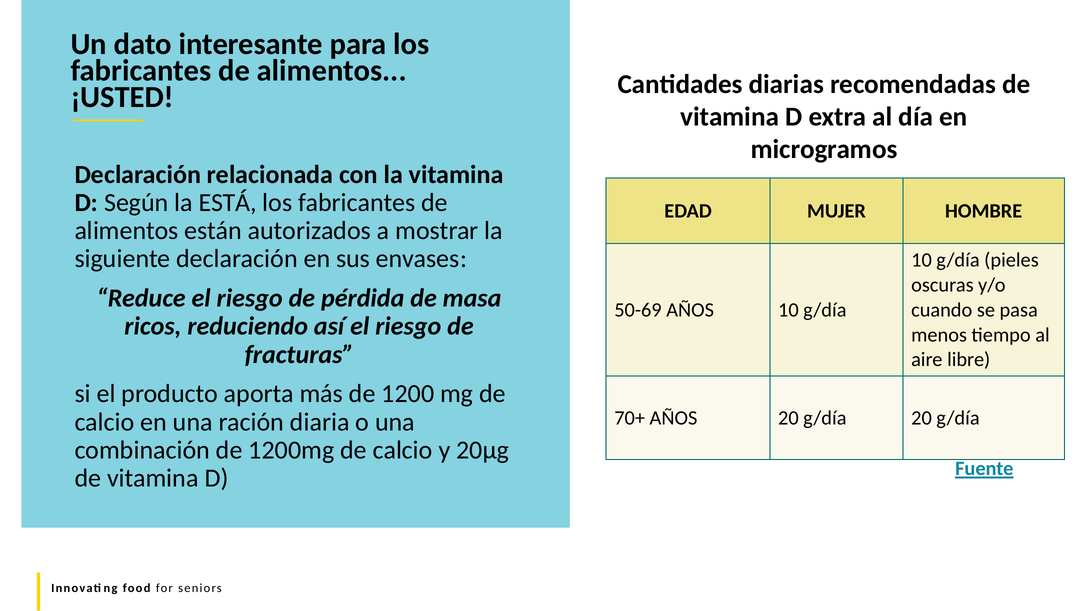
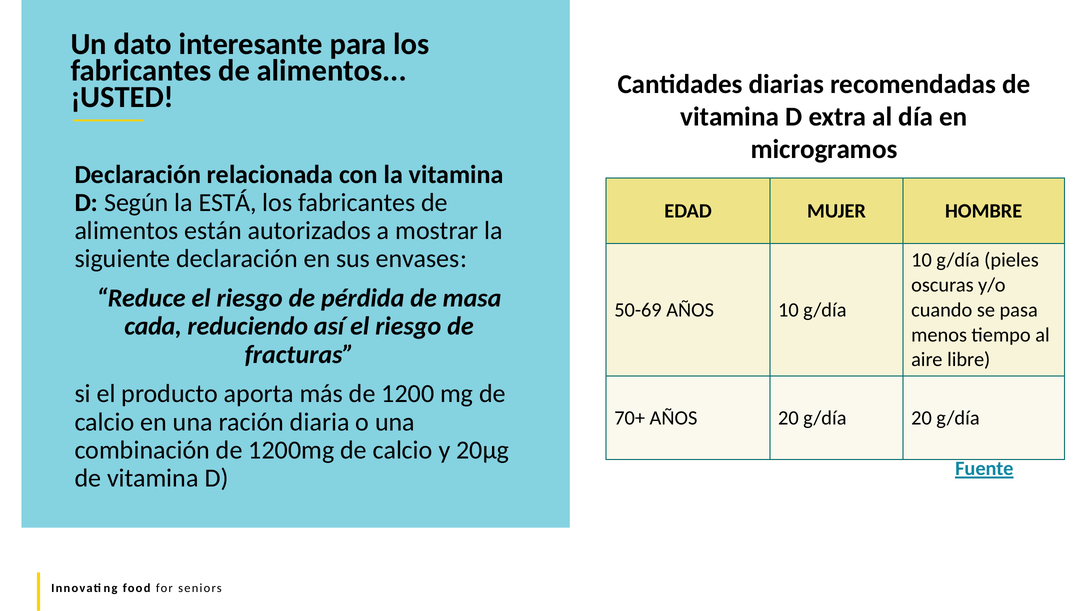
ricos: ricos -> cada (153, 327)
